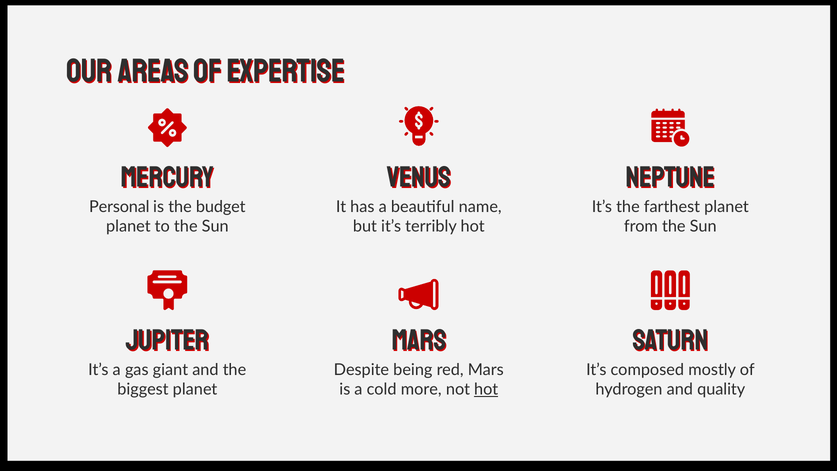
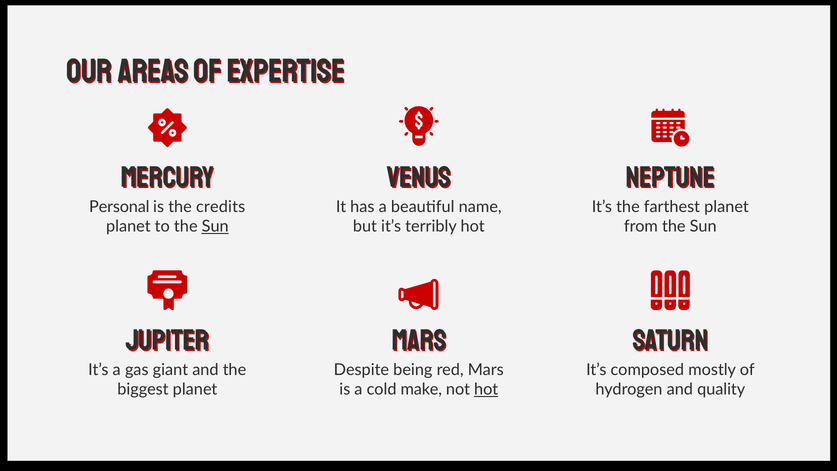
budget: budget -> credits (221, 207)
Sun underline: none -> present (215, 226)
more: more -> make (421, 389)
